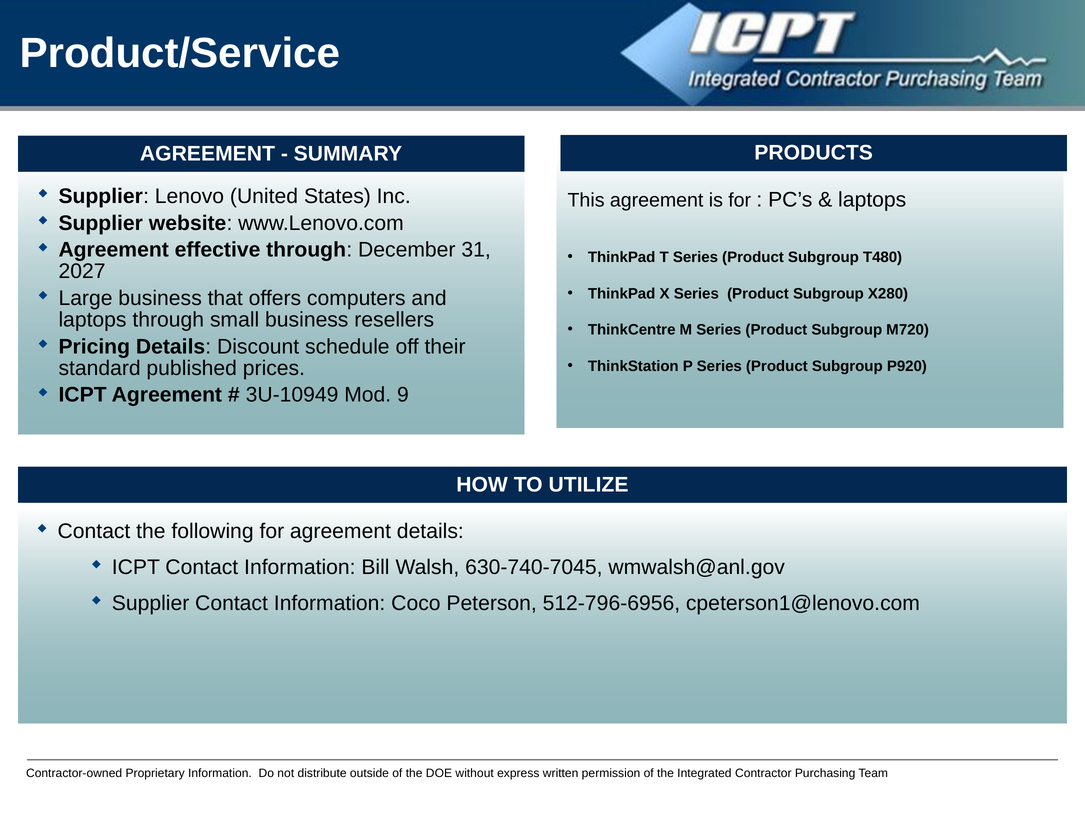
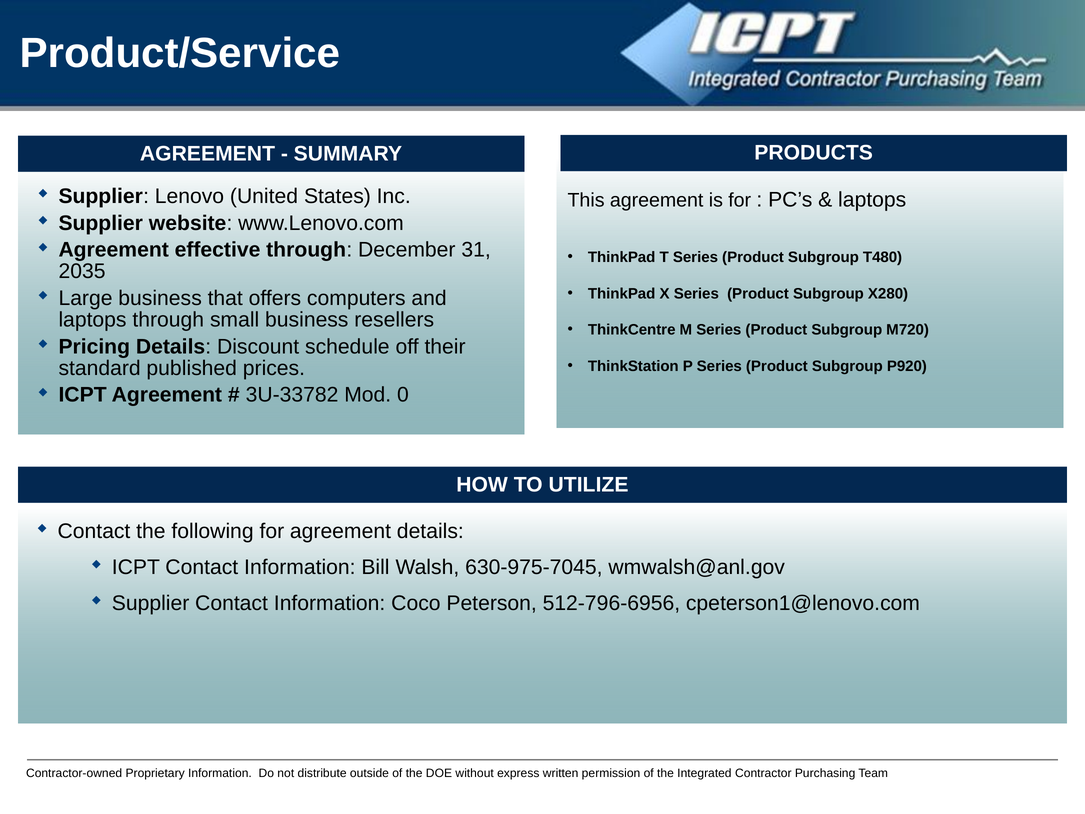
2027: 2027 -> 2035 (82, 271)
3U-10949: 3U-10949 -> 3U-33782 (292, 395)
9: 9 -> 0 (403, 395)
630-740-7045: 630-740-7045 -> 630-975-7045 (534, 567)
